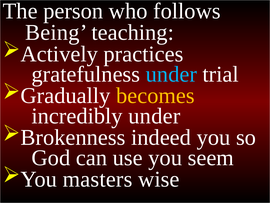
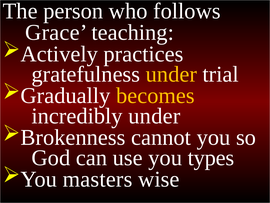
Being: Being -> Grace (56, 32)
under colour: light blue -> yellow (171, 74)
indeed: indeed -> cannot (161, 137)
seem: seem -> types (211, 157)
